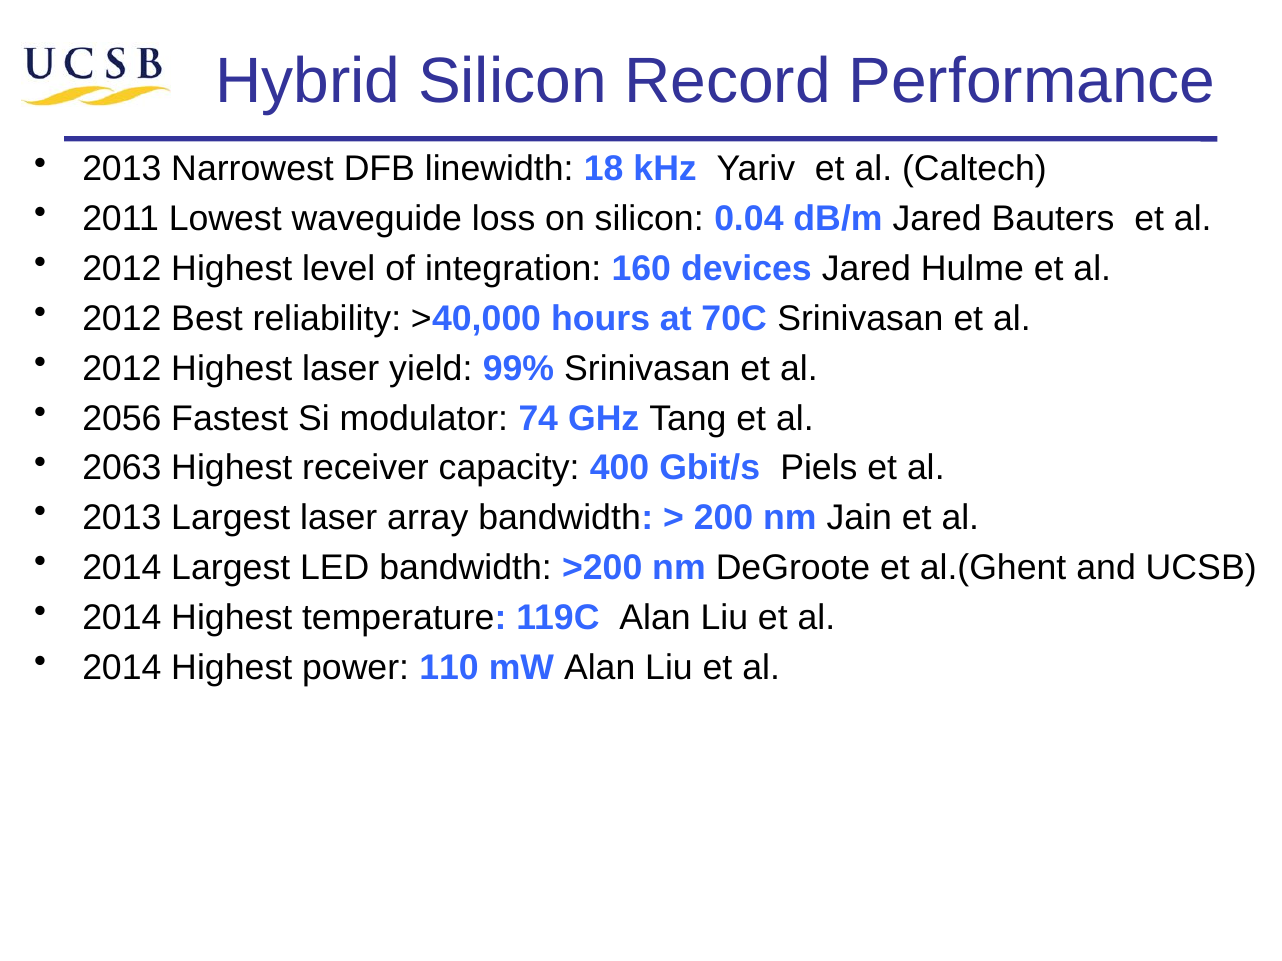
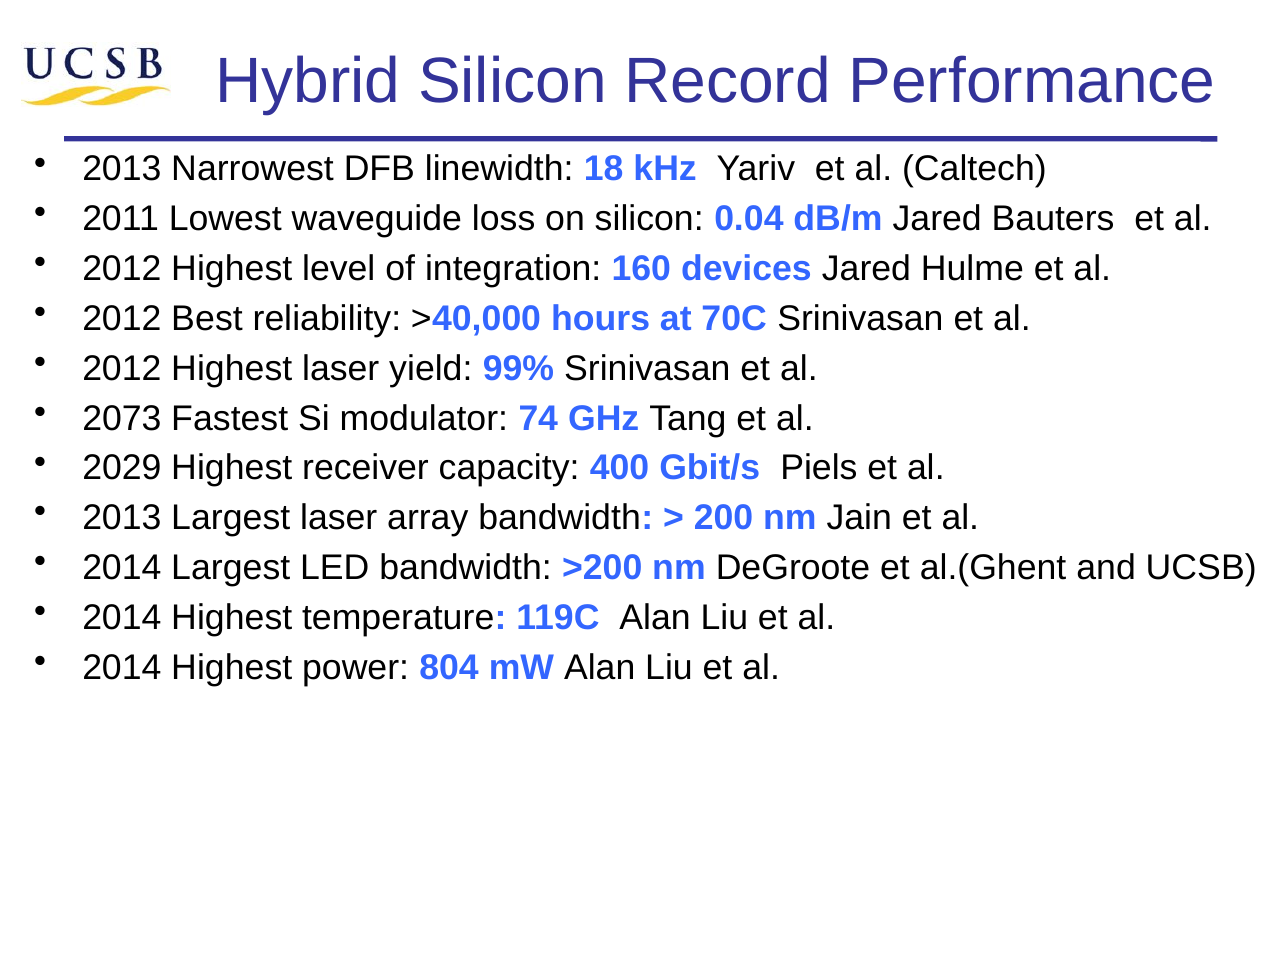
2056: 2056 -> 2073 (122, 419)
2063: 2063 -> 2029 (122, 468)
110: 110 -> 804 (449, 668)
